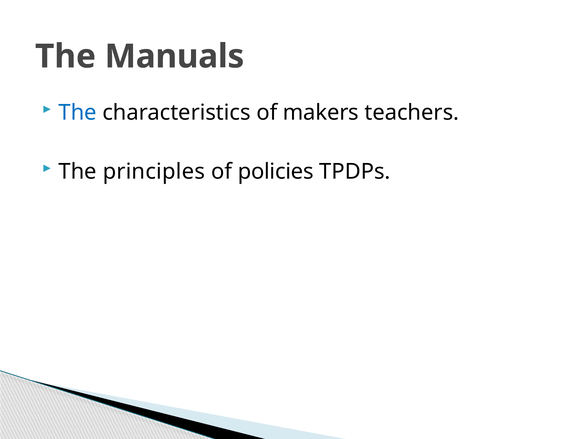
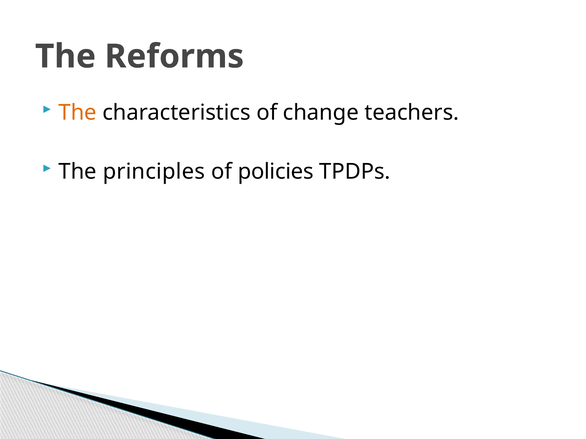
Manuals: Manuals -> Reforms (174, 57)
The colour: blue -> orange (78, 113)
makers: makers -> change (321, 113)
